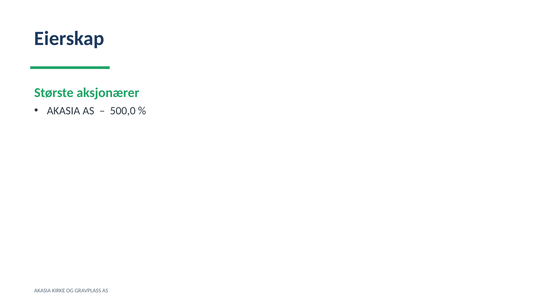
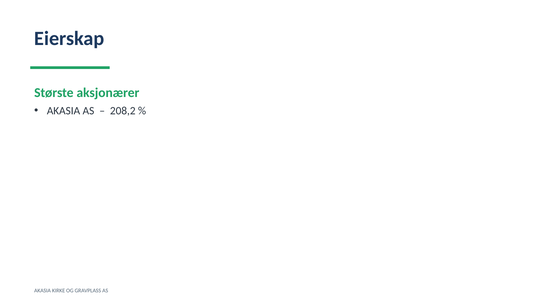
500,0: 500,0 -> 208,2 (123, 111)
